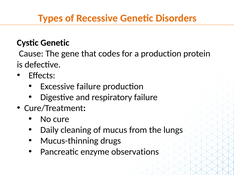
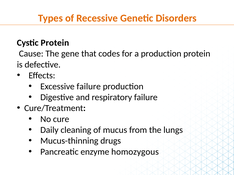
Cystic Genetic: Genetic -> Protein (55, 43)
observations: observations -> homozygous (135, 152)
